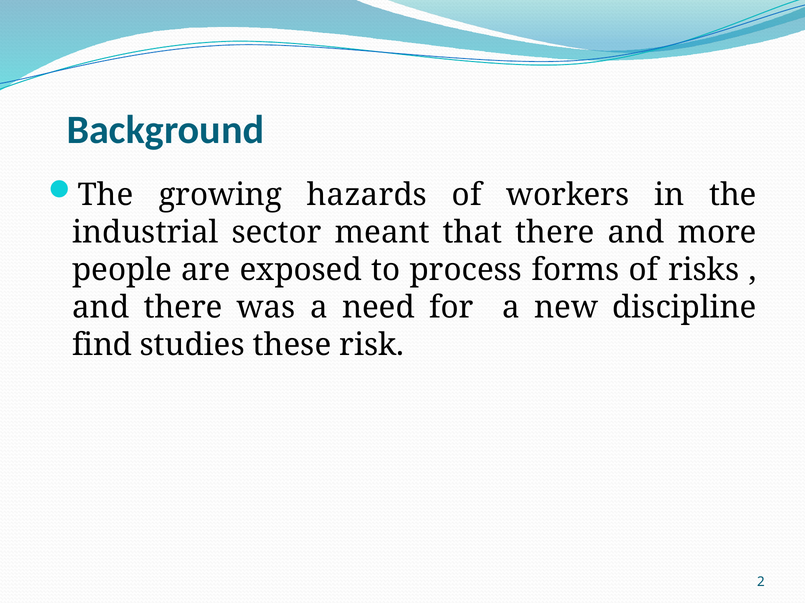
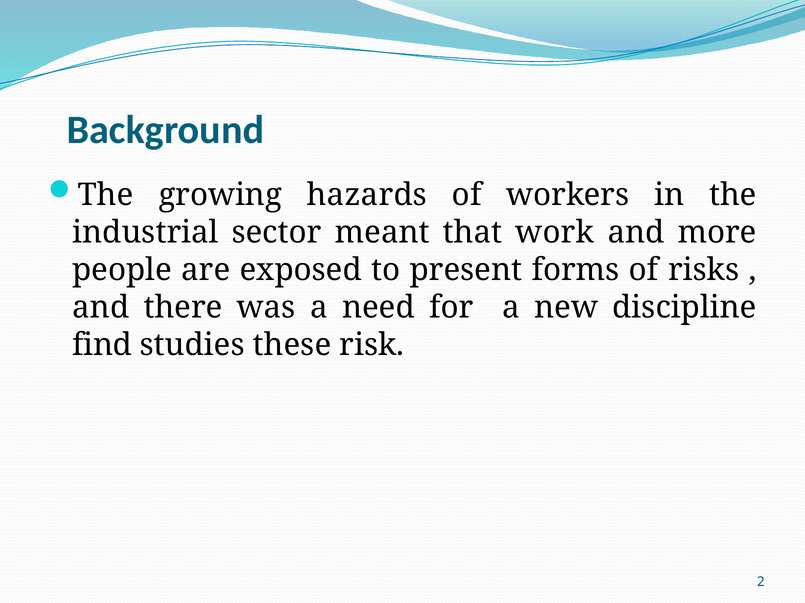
that there: there -> work (555, 233)
process: process -> present (466, 270)
